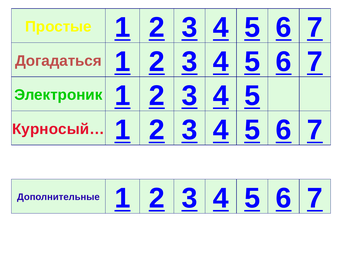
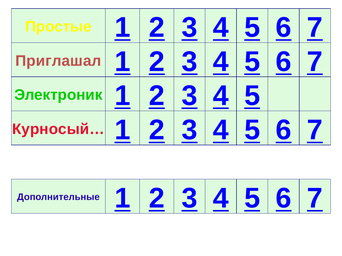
Догадаться: Догадаться -> Приглашал (58, 61)
